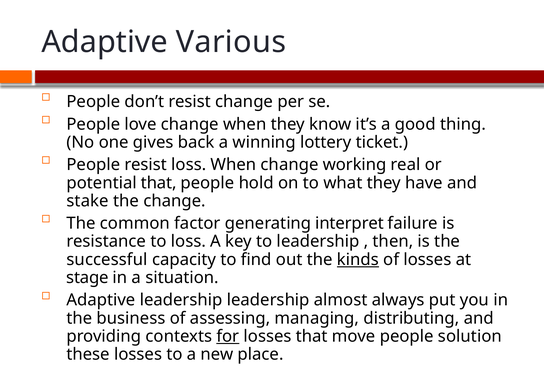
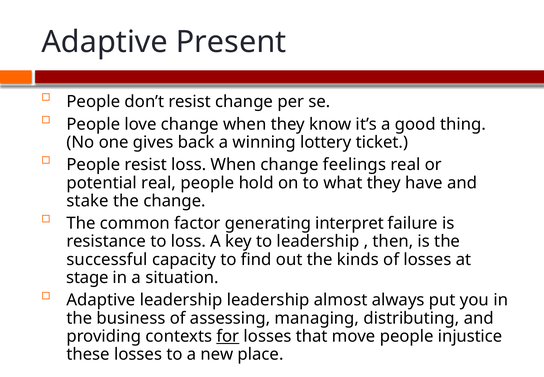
Various: Various -> Present (231, 42)
working: working -> feelings (354, 165)
potential that: that -> real (159, 183)
kinds underline: present -> none (358, 259)
solution: solution -> injustice (470, 336)
